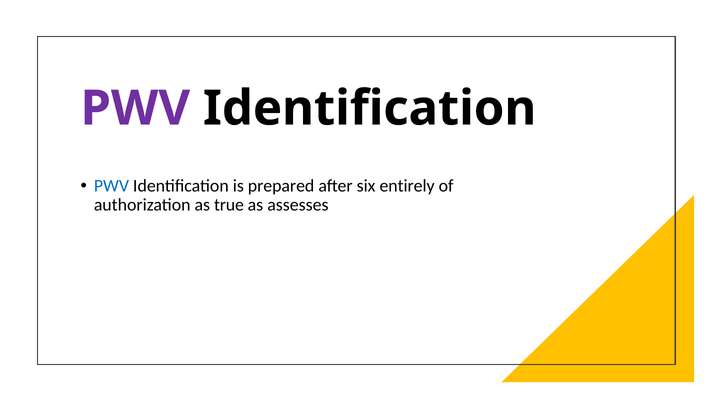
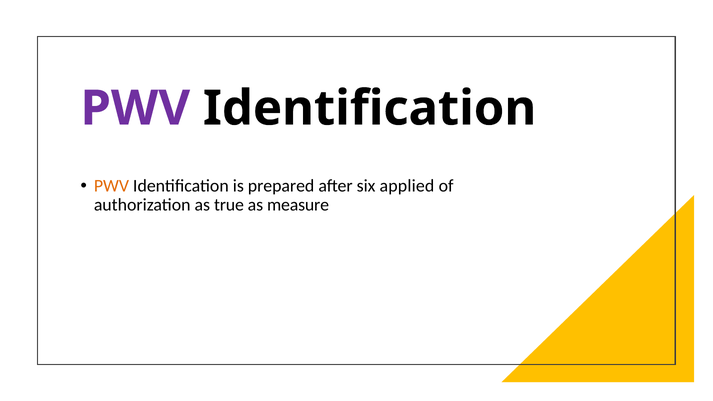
PWV colour: blue -> orange (111, 186)
entirely: entirely -> applied (407, 186)
assesses: assesses -> measure (298, 205)
